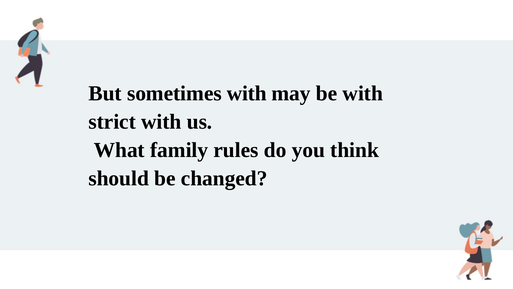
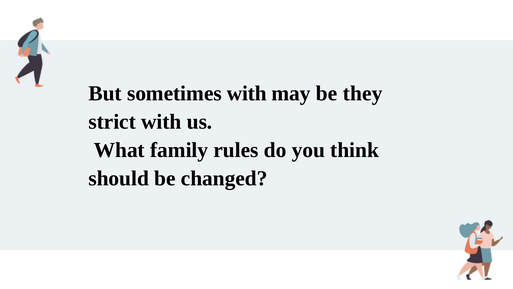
be with: with -> they (363, 93)
